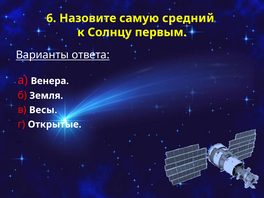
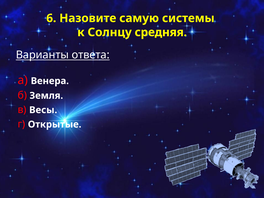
средний: средний -> системы (188, 18)
первым: первым -> средняя (161, 32)
